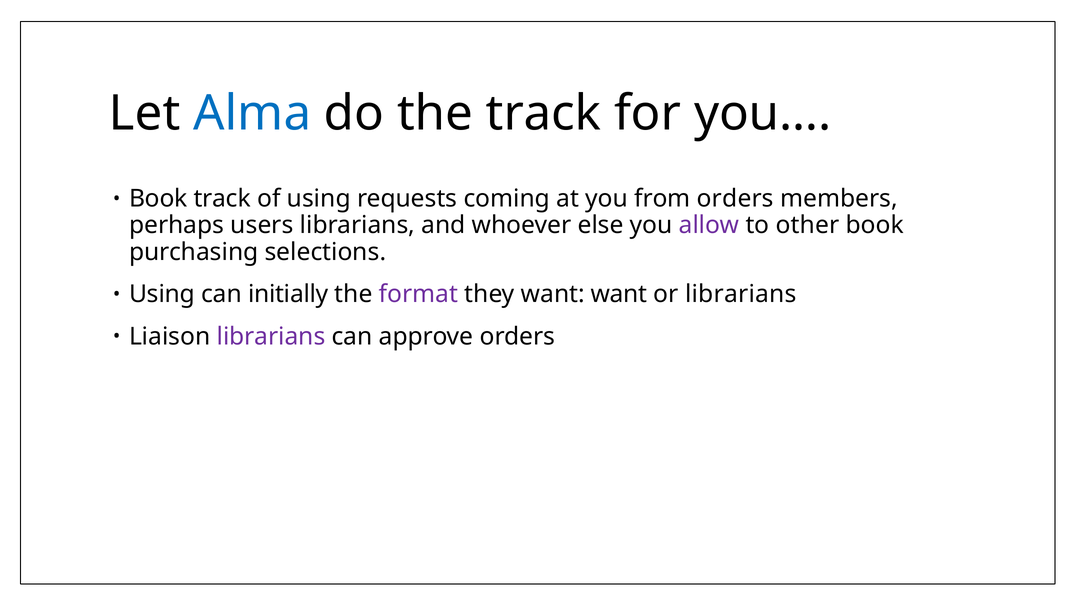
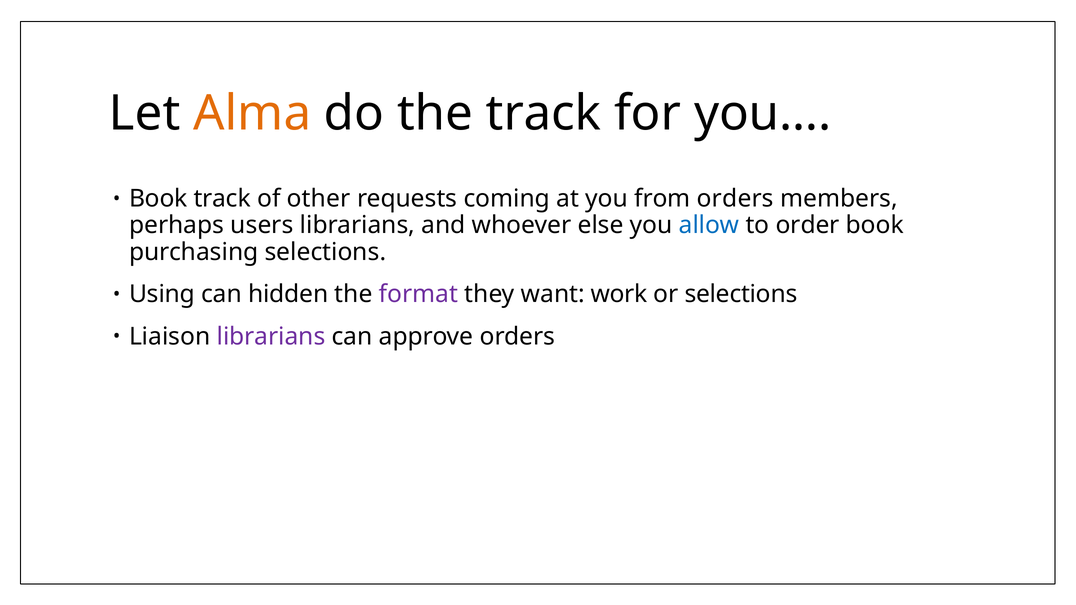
Alma colour: blue -> orange (252, 113)
of using: using -> other (319, 199)
allow colour: purple -> blue (709, 225)
other: other -> order (808, 225)
initially: initially -> hidden (288, 294)
want want: want -> work (619, 294)
or librarians: librarians -> selections (741, 294)
